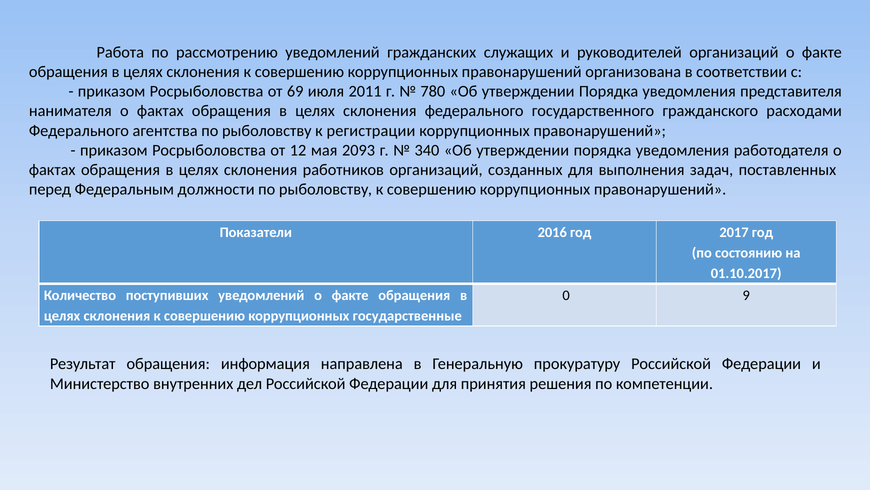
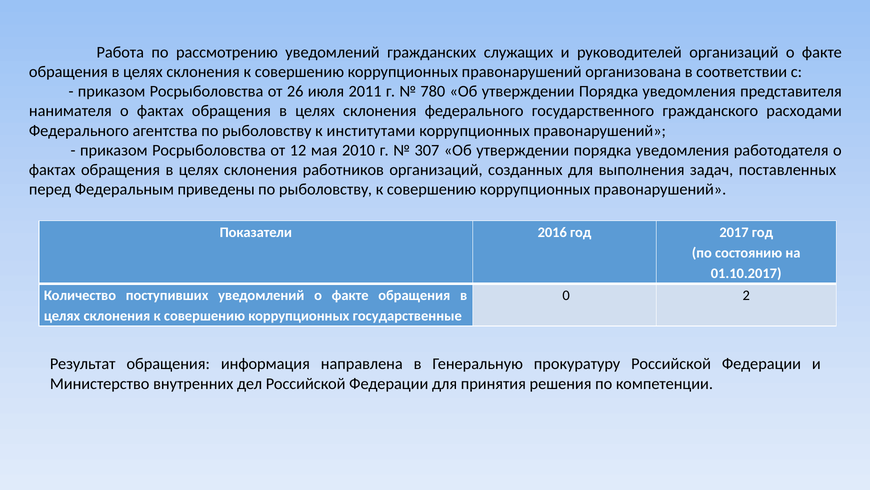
69: 69 -> 26 (295, 91)
регистрации: регистрации -> институтами (371, 130)
2093: 2093 -> 2010 (359, 150)
340: 340 -> 307 (427, 150)
должности: должности -> приведены (216, 189)
9: 9 -> 2 (746, 295)
